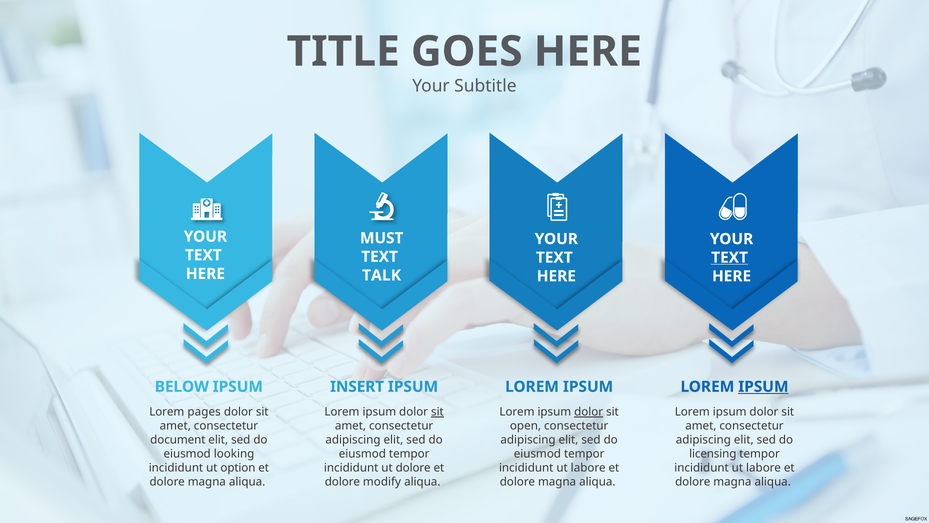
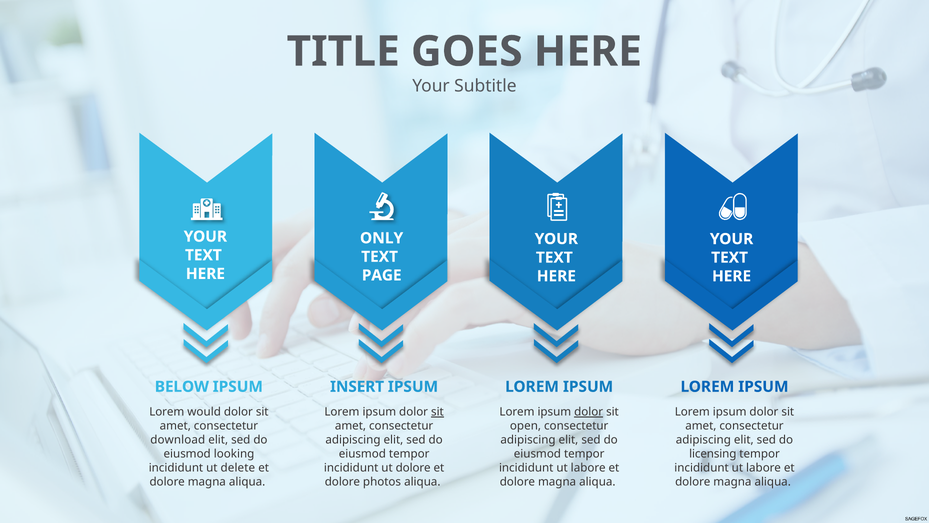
MUST: MUST -> ONLY (382, 238)
TEXT underline: present -> none (730, 257)
TALK: TALK -> PAGE (382, 275)
IPSUM underline: present -> none (763, 386)
pages: pages -> would (204, 412)
document: document -> download (178, 440)
option: option -> delete (238, 467)
modify: modify -> photos (382, 481)
